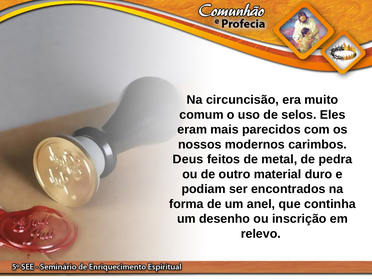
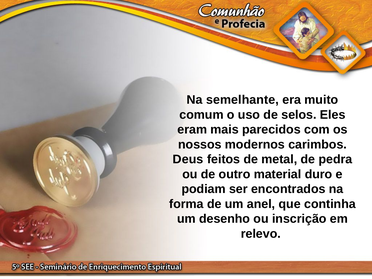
circuncisão: circuncisão -> semelhante (242, 100)
